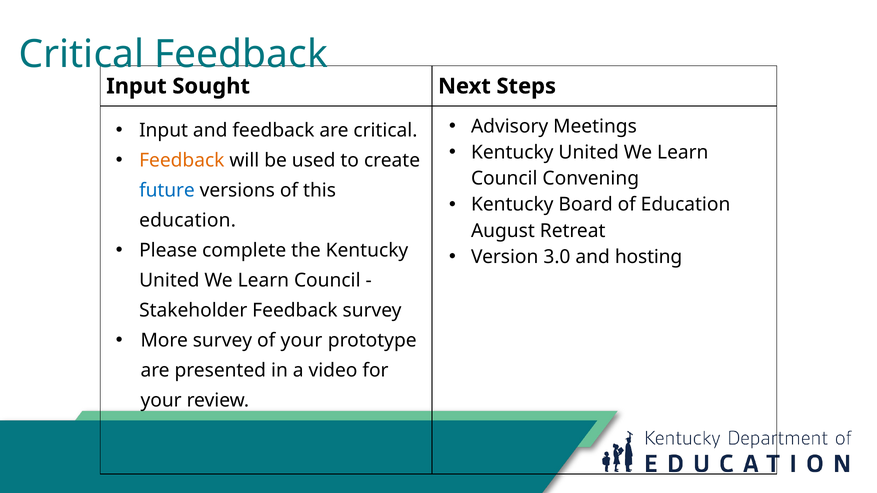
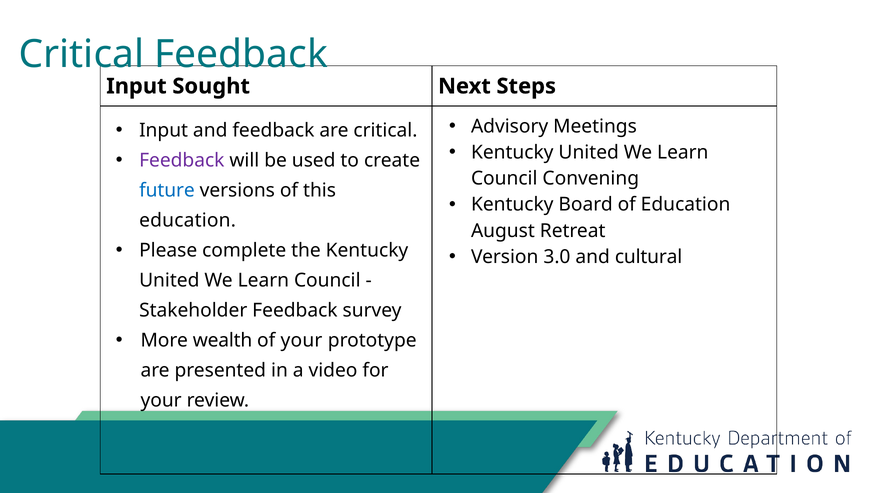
Feedback colour: orange -> purple (182, 160)
hosting: hosting -> cultural (649, 257)
More survey: survey -> wealth (223, 340)
